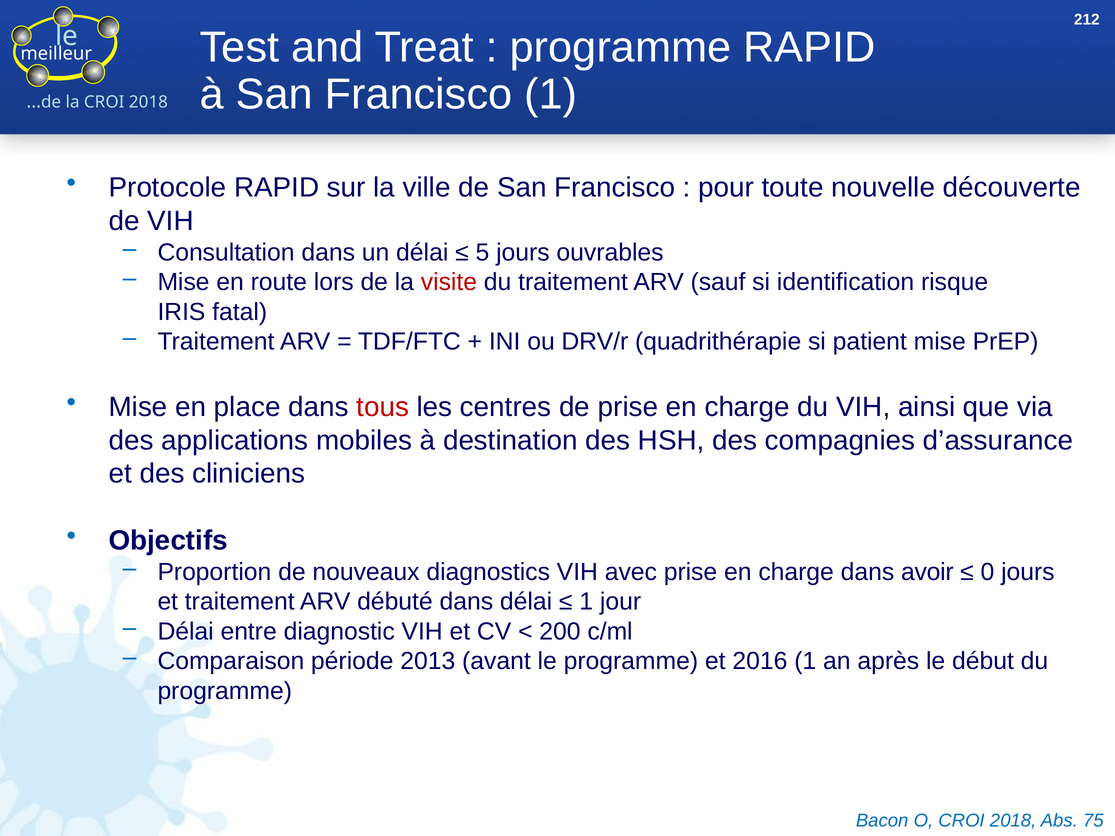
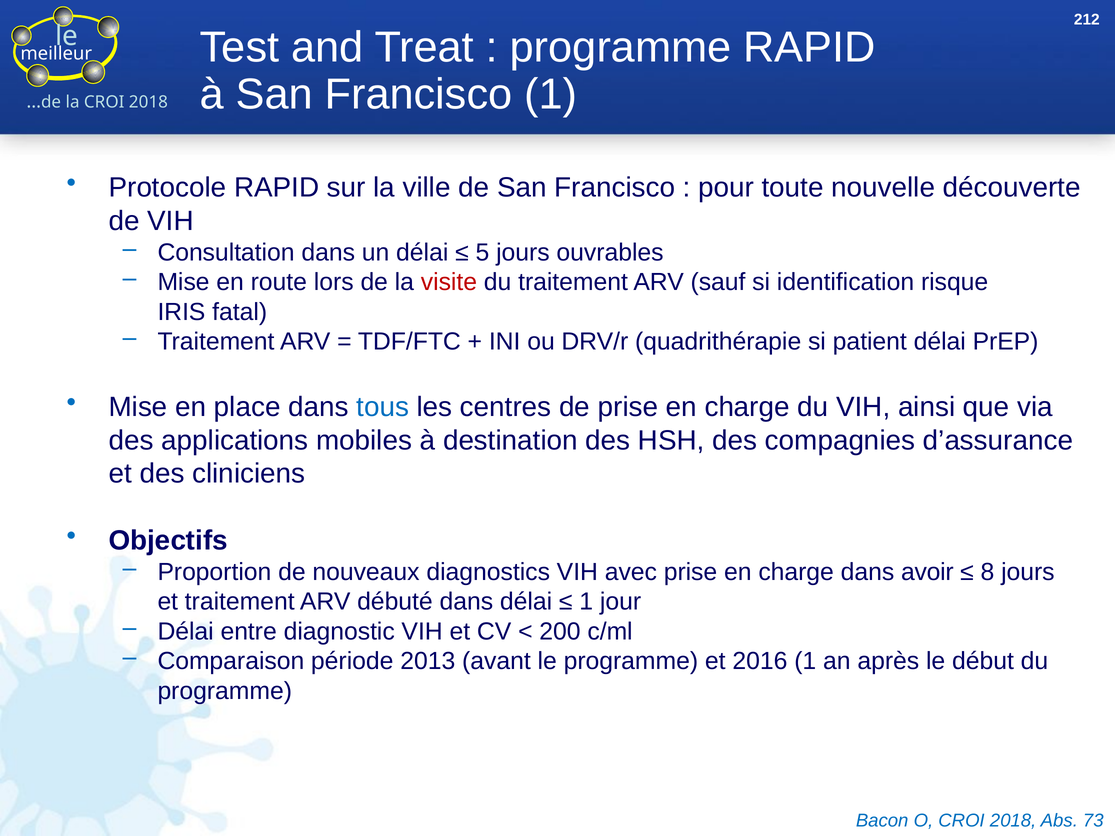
patient mise: mise -> délai (940, 342)
tous colour: red -> blue (383, 407)
0: 0 -> 8 (987, 572)
75: 75 -> 73 (1093, 821)
